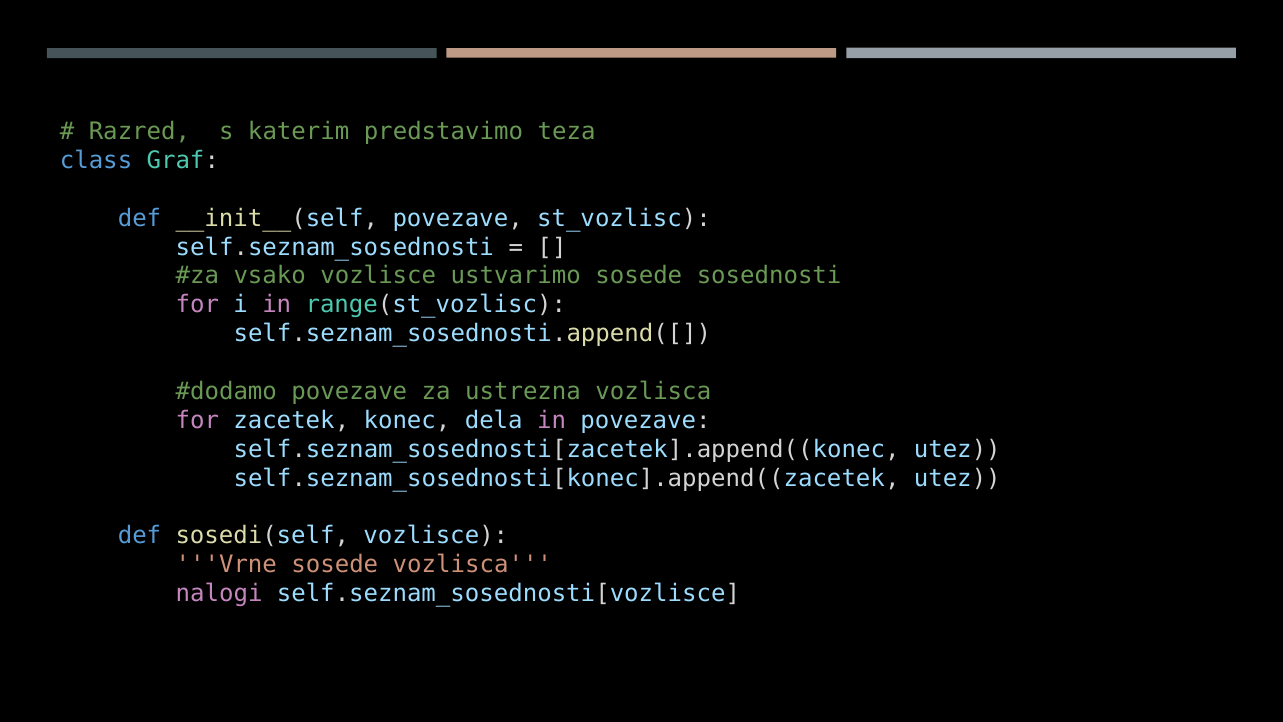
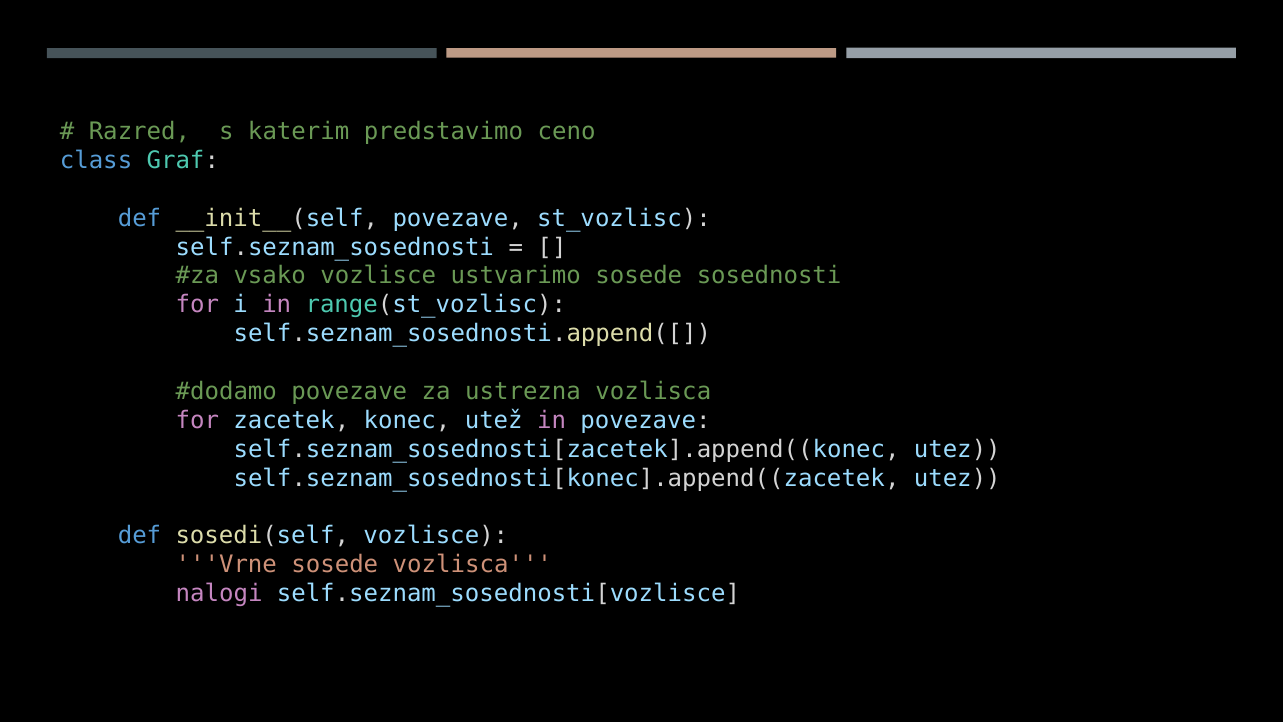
teza: teza -> ceno (567, 132)
dela: dela -> utež (494, 420)
